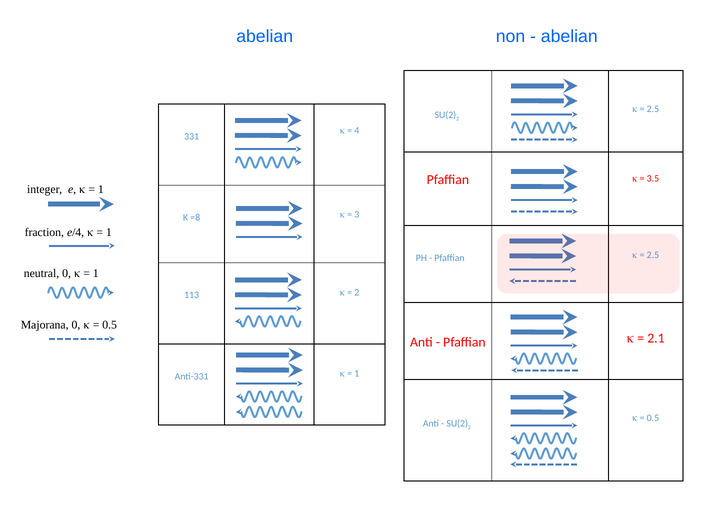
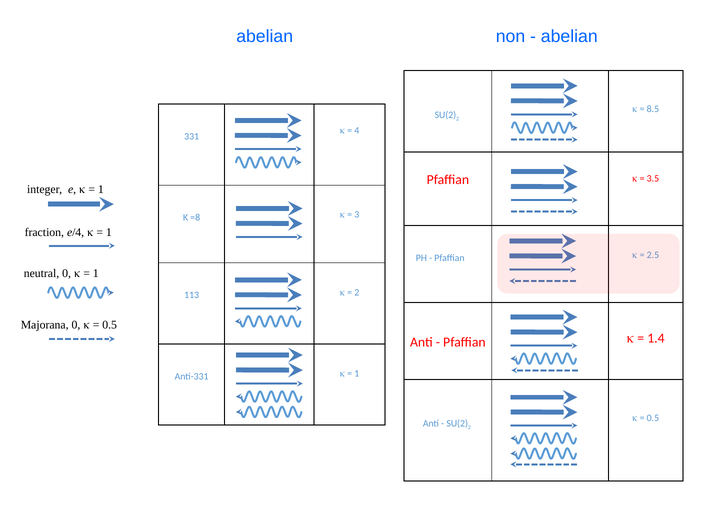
2.5: 2.5 -> 8.5 (653, 109)
2.1: 2.1 -> 1.4 (656, 338)
